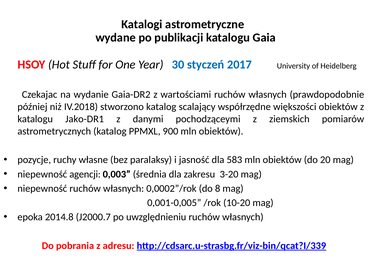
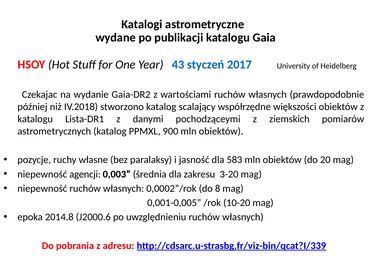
30: 30 -> 43 (178, 65)
Jako-DR1: Jako-DR1 -> Lista-DR1 (85, 119)
J2000.7: J2000.7 -> J2000.6 (93, 217)
